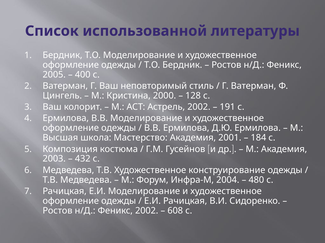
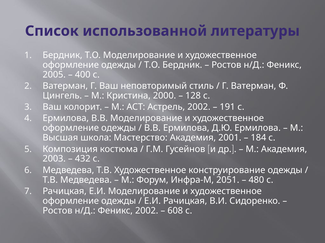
2004: 2004 -> 2051 (228, 180)
